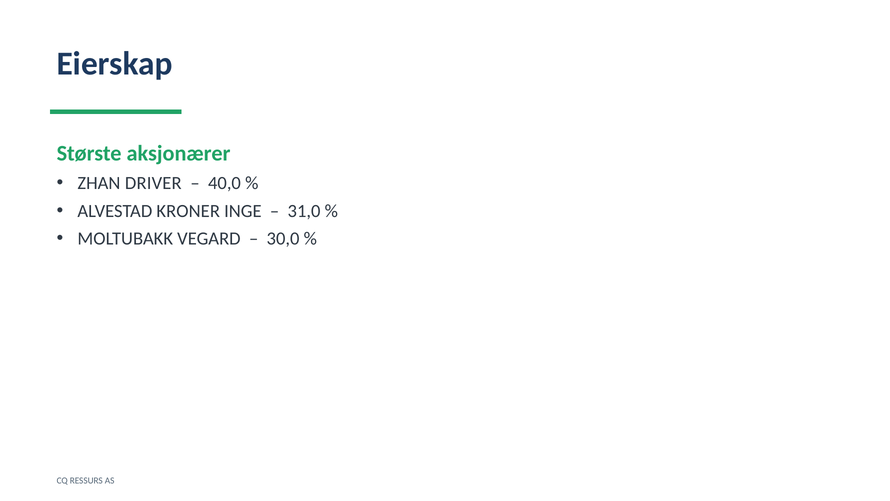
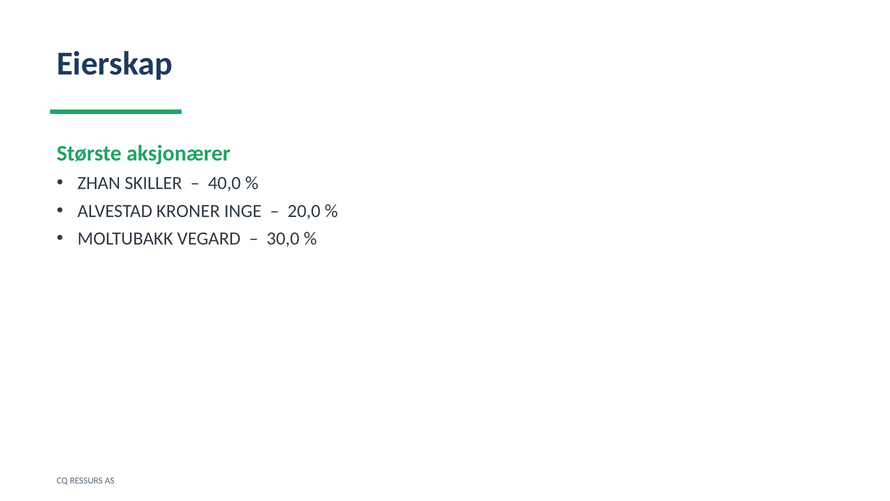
DRIVER: DRIVER -> SKILLER (153, 183)
31,0: 31,0 -> 20,0 (304, 211)
